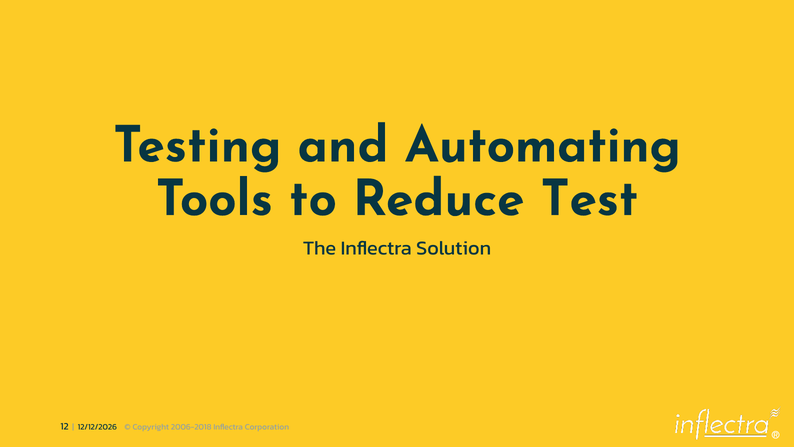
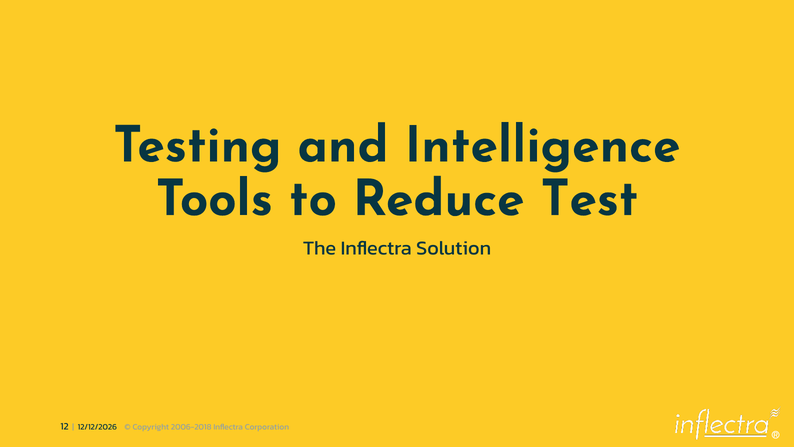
Automating: Automating -> Intelligence (543, 145)
